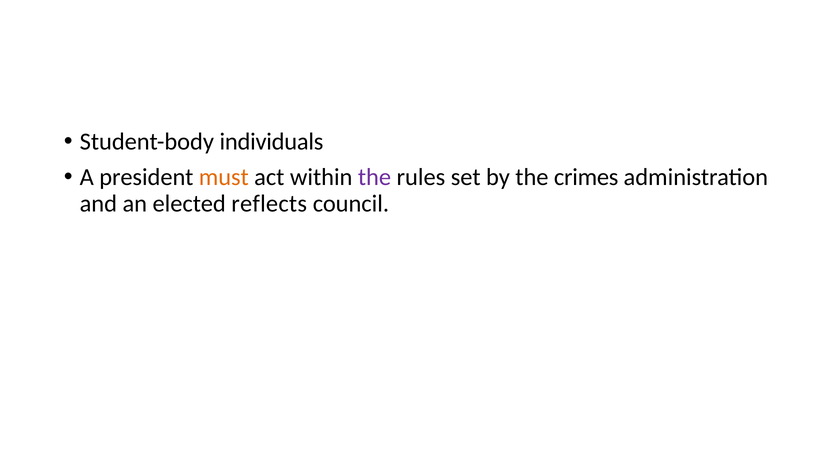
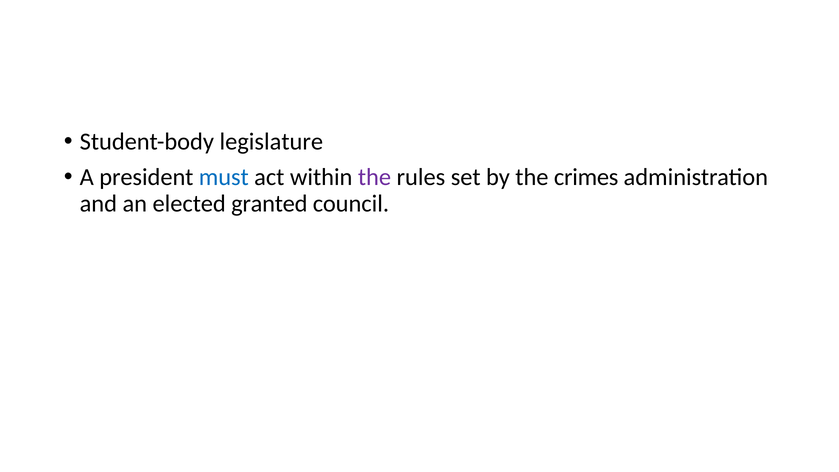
individuals: individuals -> legislature (271, 142)
must colour: orange -> blue (224, 177)
reflects: reflects -> granted (269, 203)
